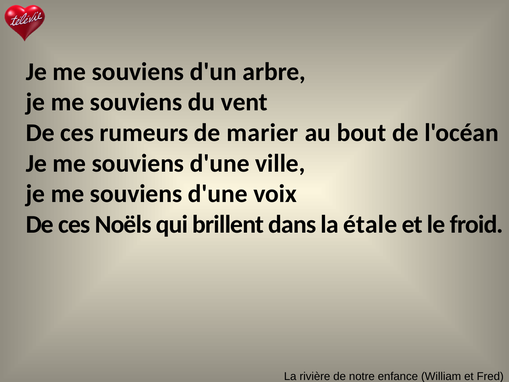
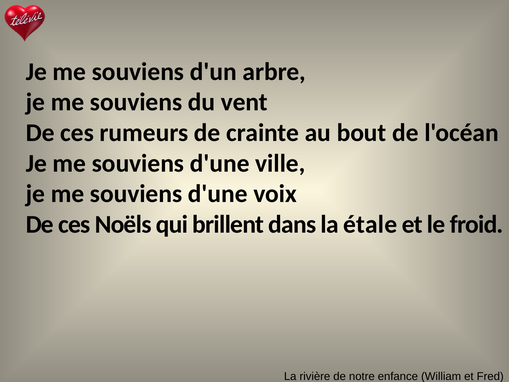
marier: marier -> crainte (263, 133)
